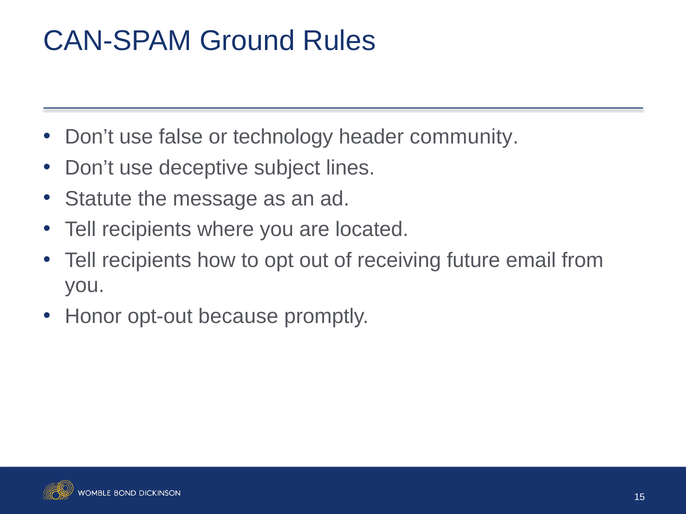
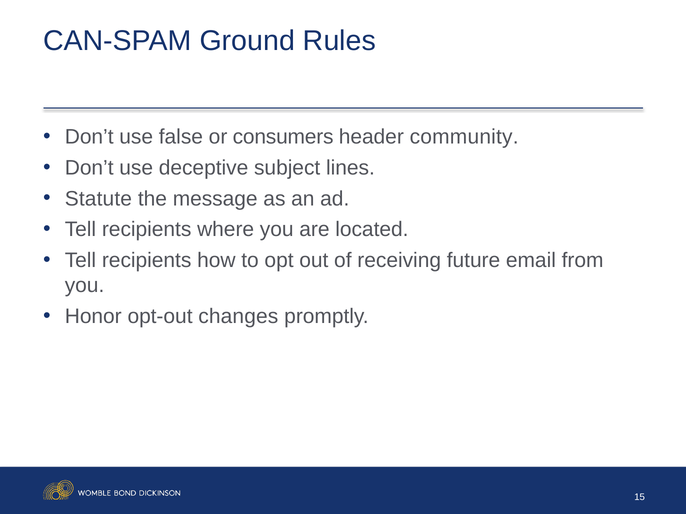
technology: technology -> consumers (283, 137)
because: because -> changes (238, 317)
